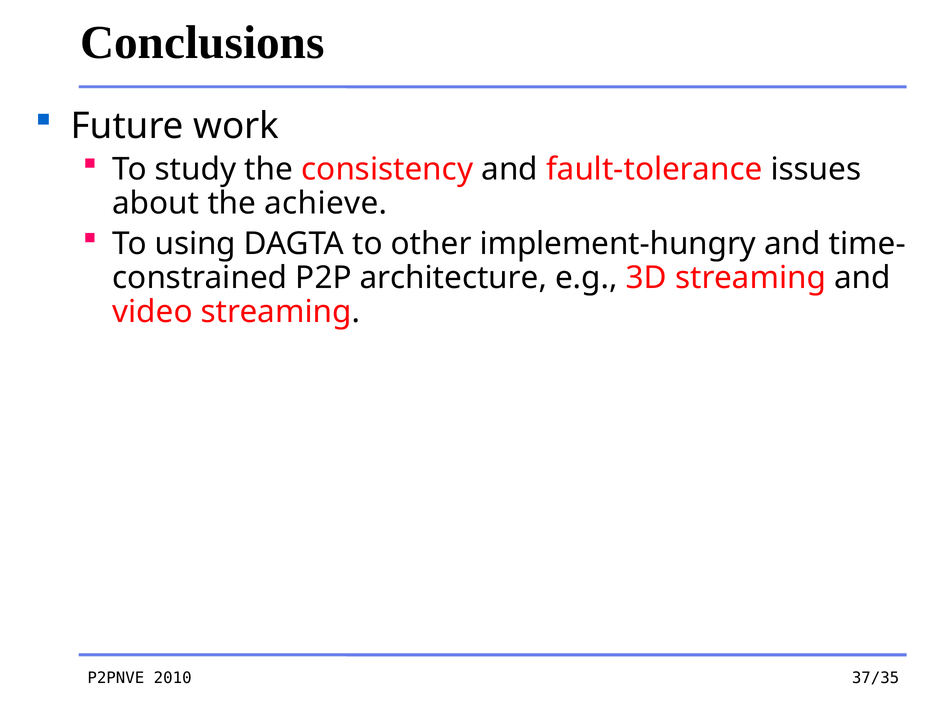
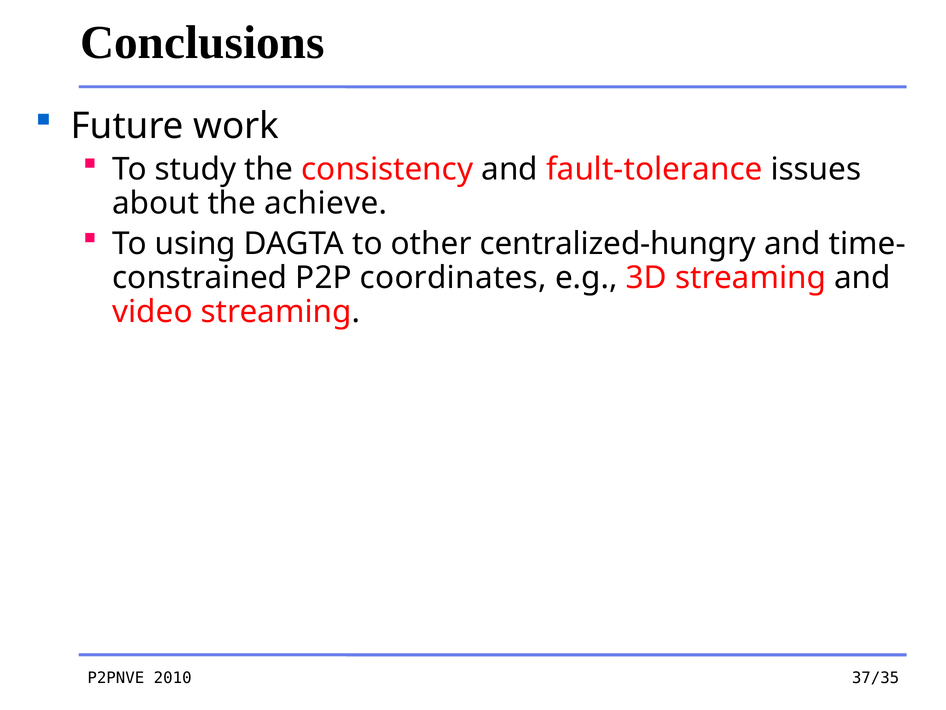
implement-hungry: implement-hungry -> centralized-hungry (618, 243)
architecture: architecture -> coordinates (453, 278)
